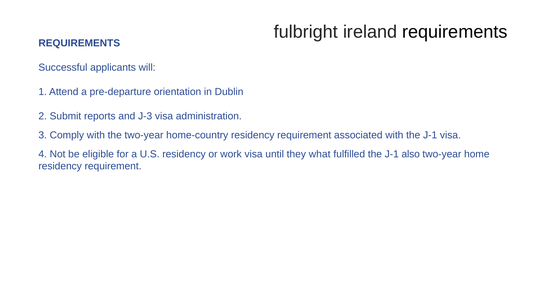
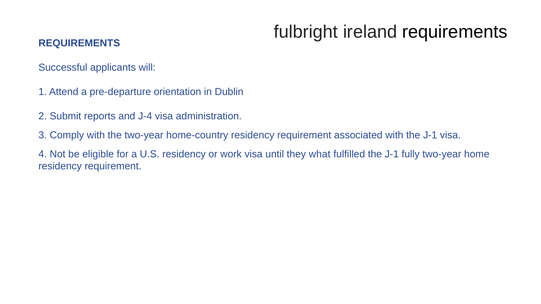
J-3: J-3 -> J-4 (145, 116)
also: also -> fully (411, 154)
